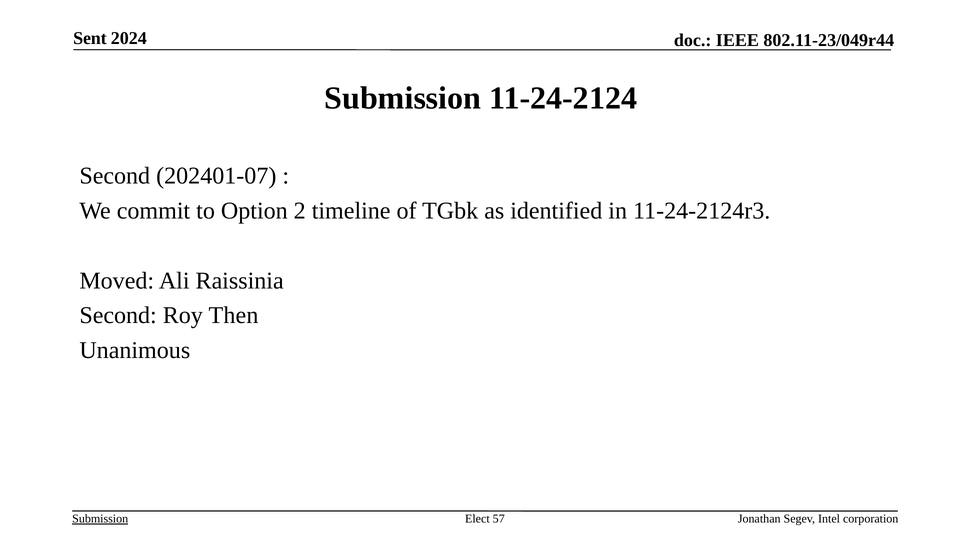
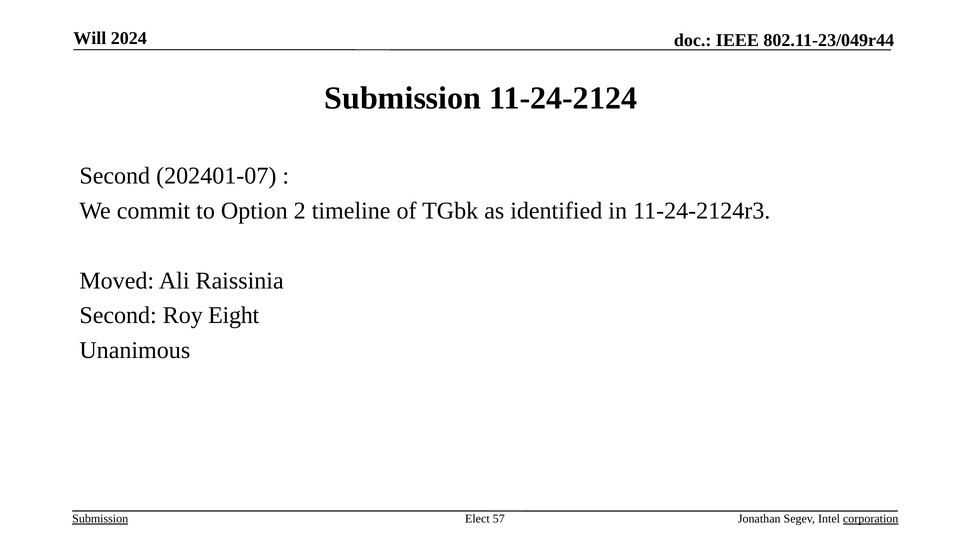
Sent: Sent -> Will (90, 38)
Then: Then -> Eight (234, 316)
corporation underline: none -> present (871, 519)
